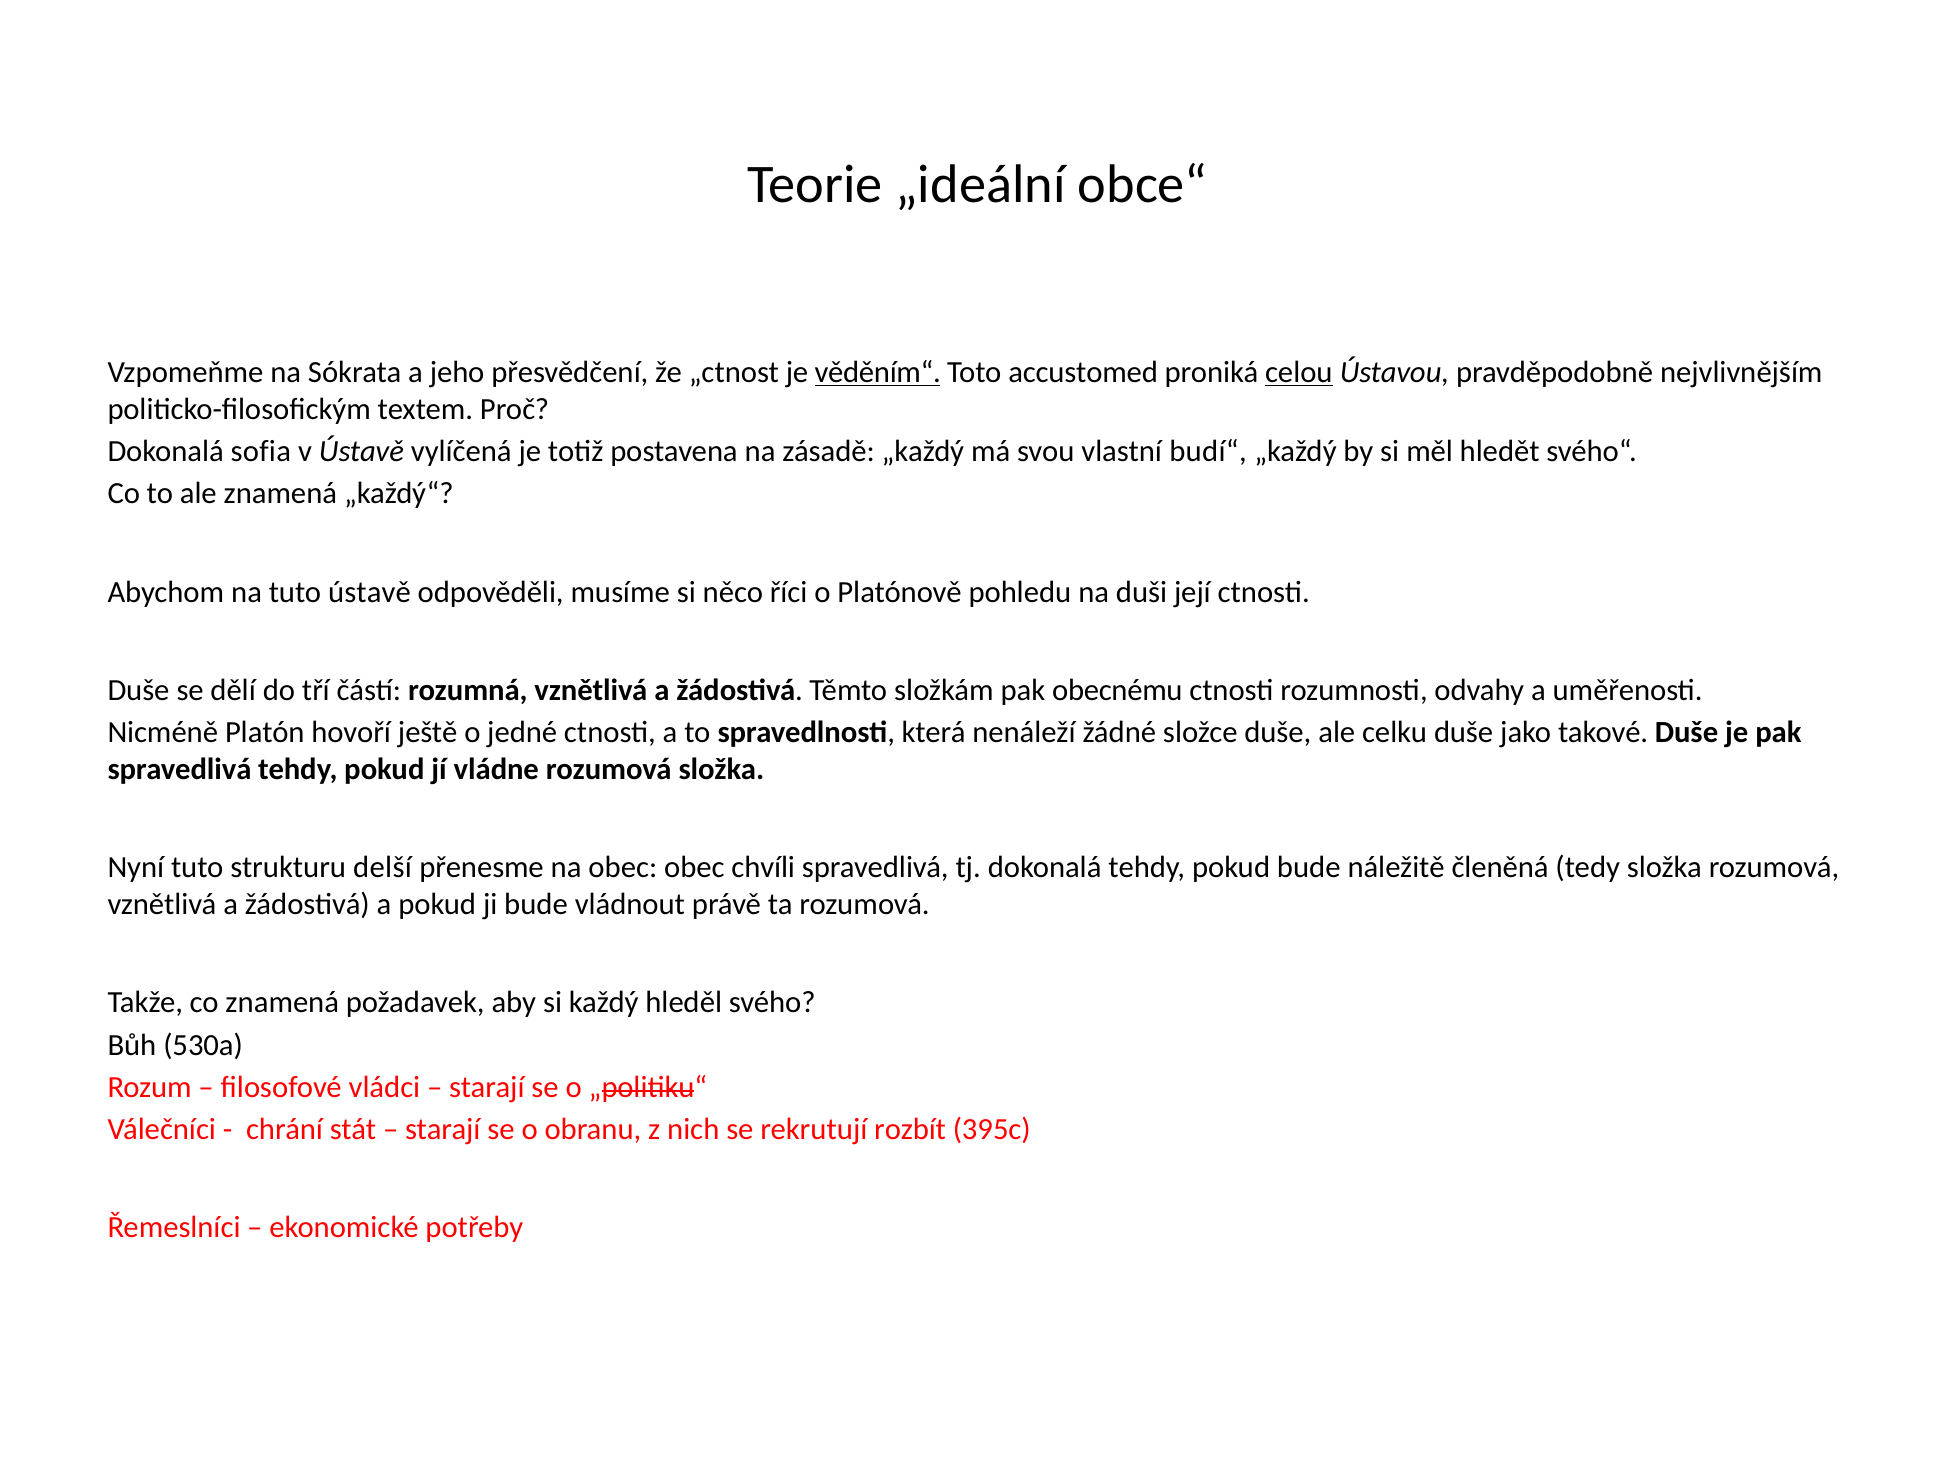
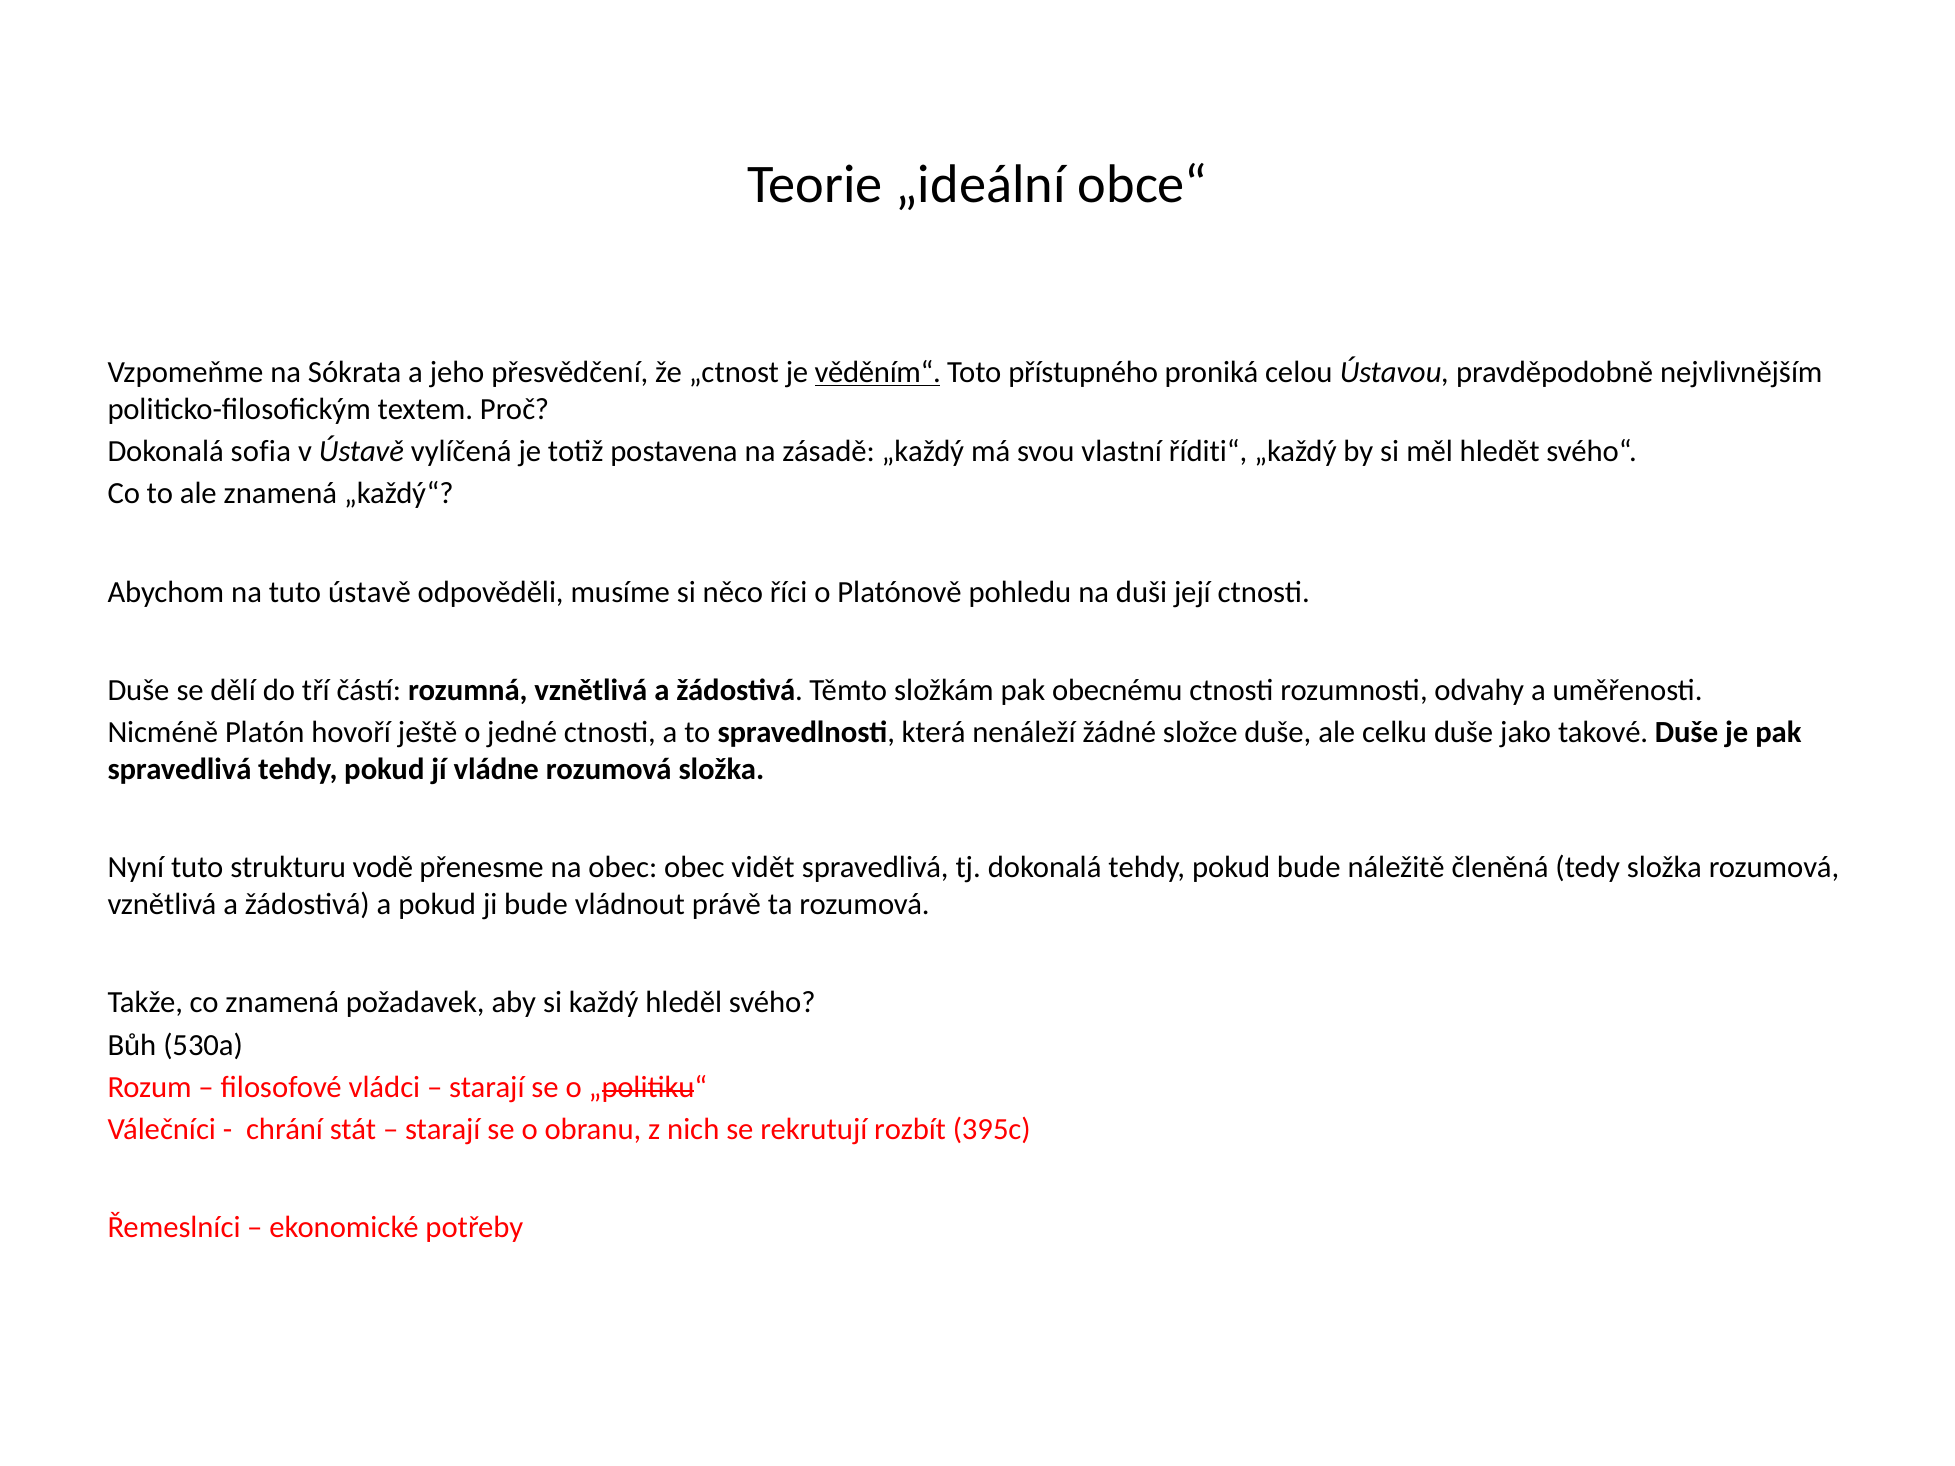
accustomed: accustomed -> přístupného (1083, 372)
celou underline: present -> none (1299, 372)
budí“: budí“ -> říditi“ (1208, 452)
delší: delší -> vodě (383, 868)
chvíli: chvíli -> vidět (763, 868)
